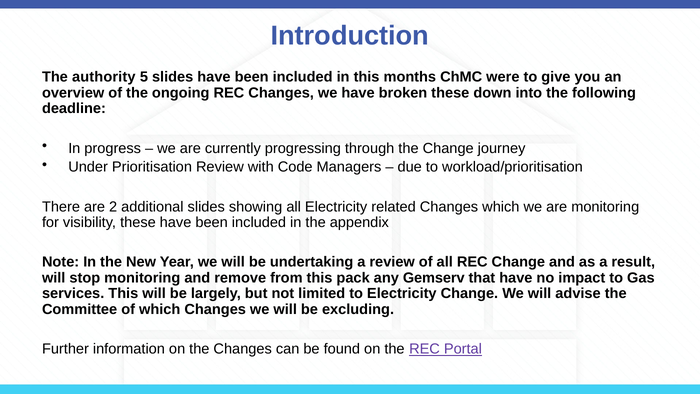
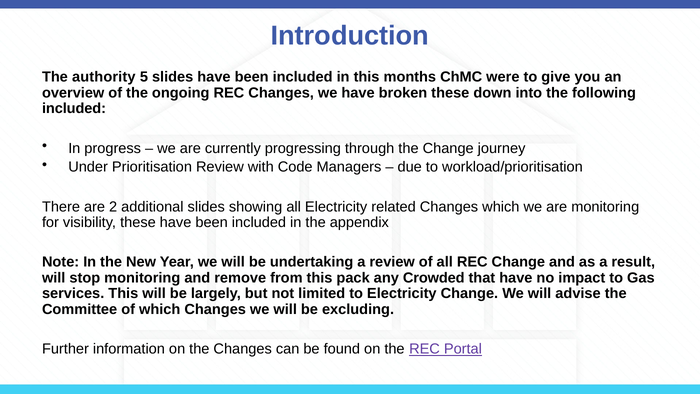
deadline: deadline -> included (74, 109)
Gemserv: Gemserv -> Crowded (434, 278)
